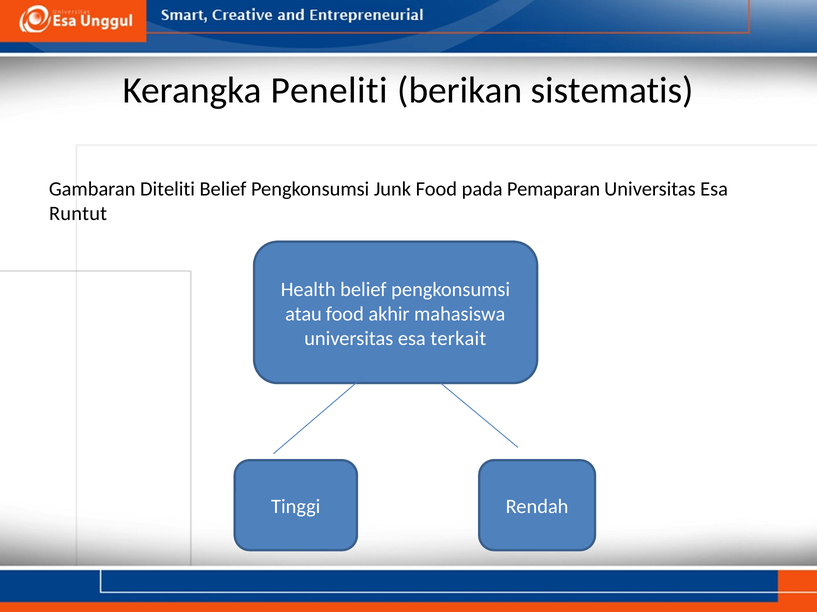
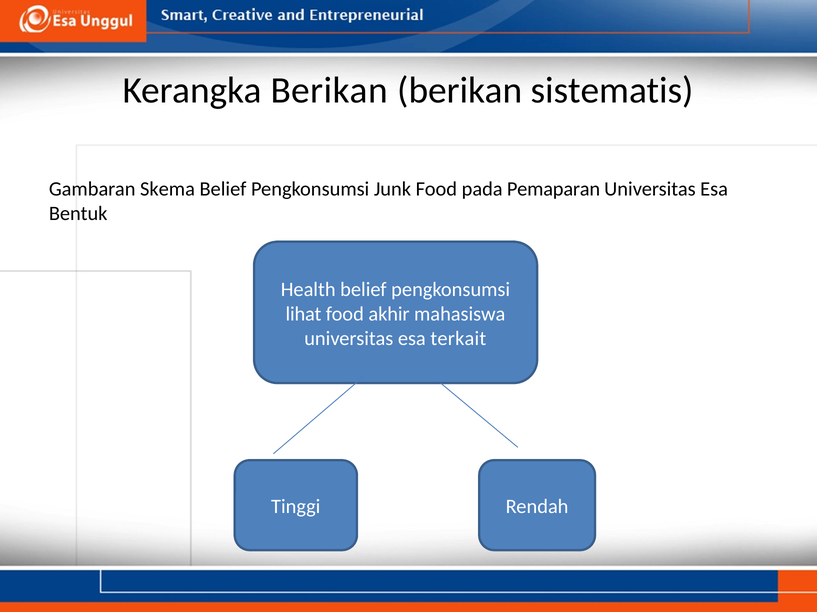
Kerangka Peneliti: Peneliti -> Berikan (329, 90)
Diteliti: Diteliti -> Skema (167, 189)
Runtut: Runtut -> Bentuk (78, 214)
atau: atau -> lihat (303, 314)
